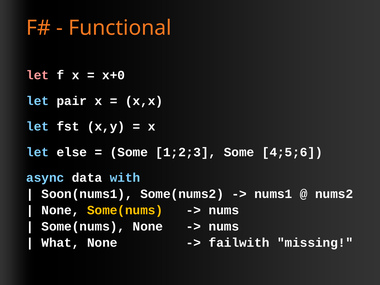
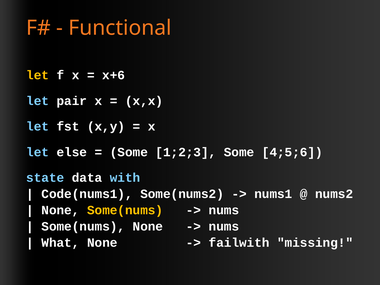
let colour: pink -> yellow (38, 75)
x+0: x+0 -> x+6 (114, 75)
async: async -> state (45, 178)
Soon(nums1: Soon(nums1 -> Code(nums1 (87, 194)
